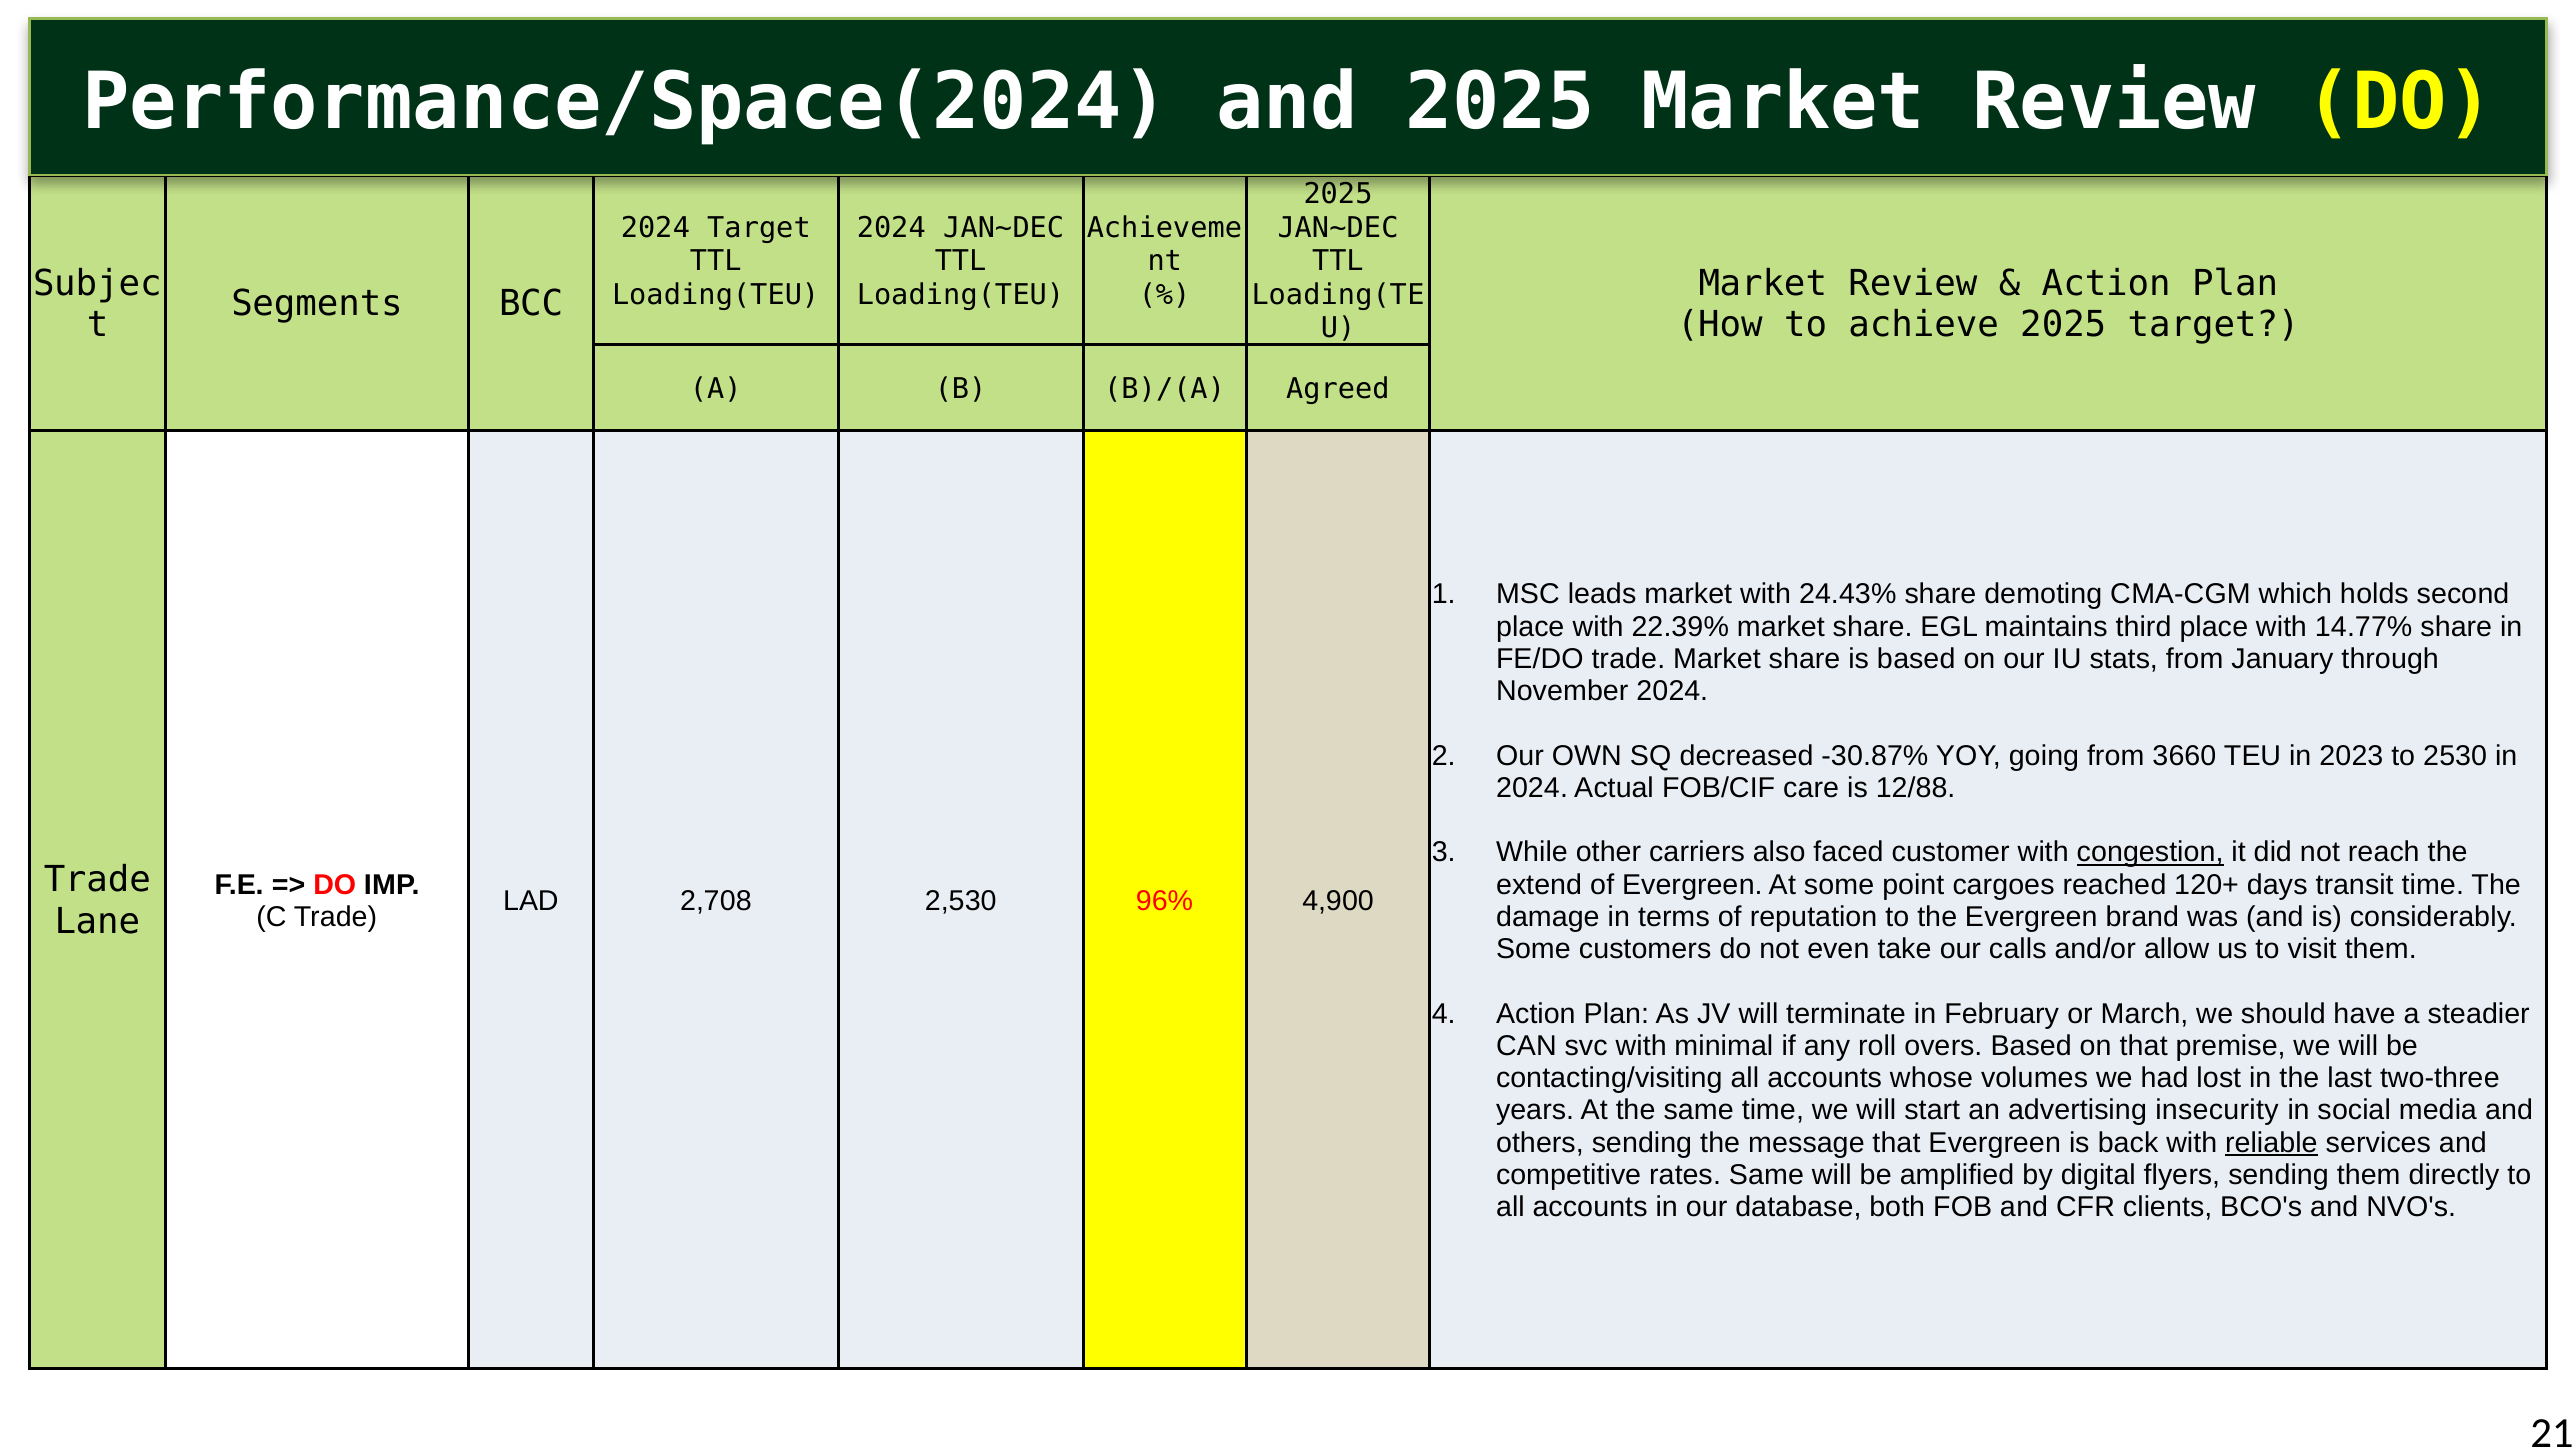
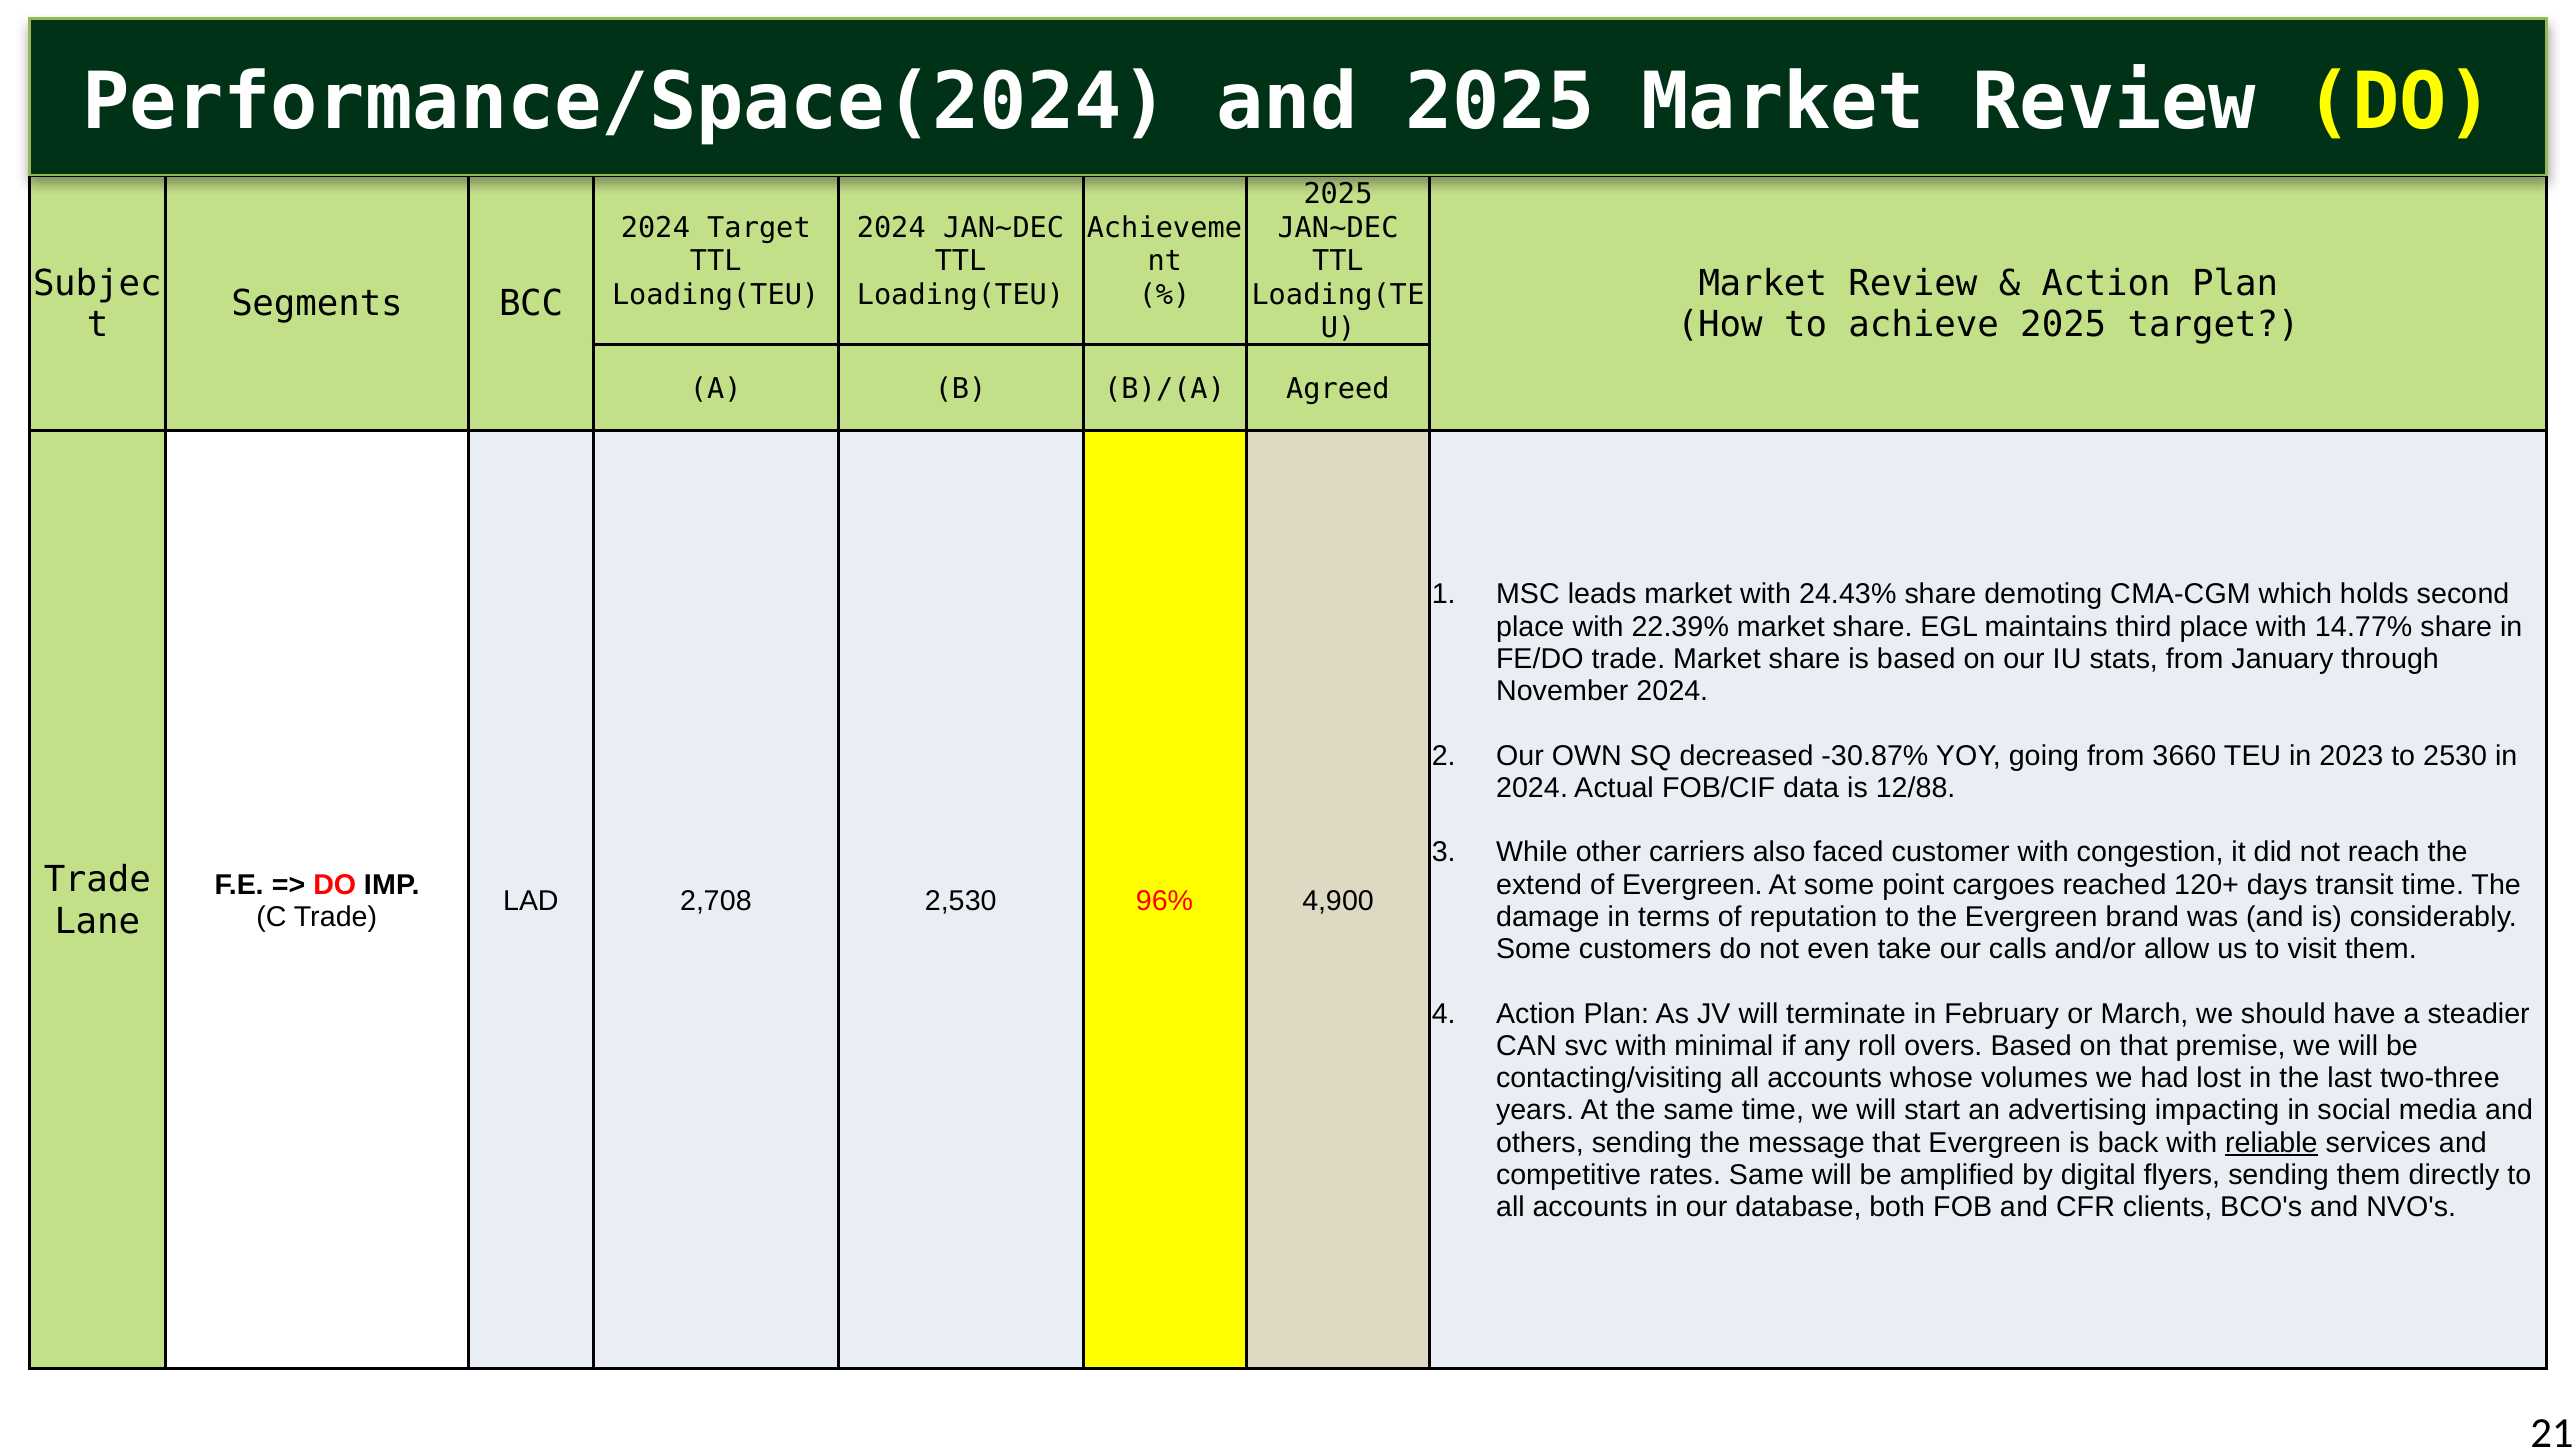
care: care -> data (1811, 788)
congestion underline: present -> none (2150, 853)
insecurity: insecurity -> impacting (2217, 1111)
